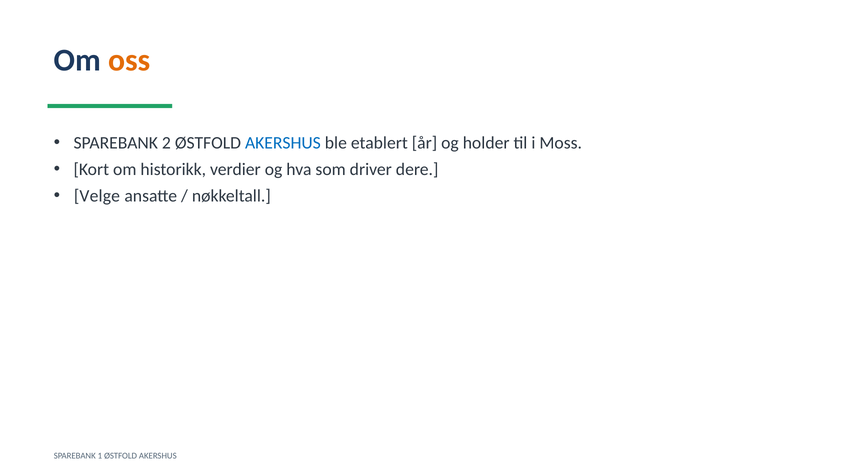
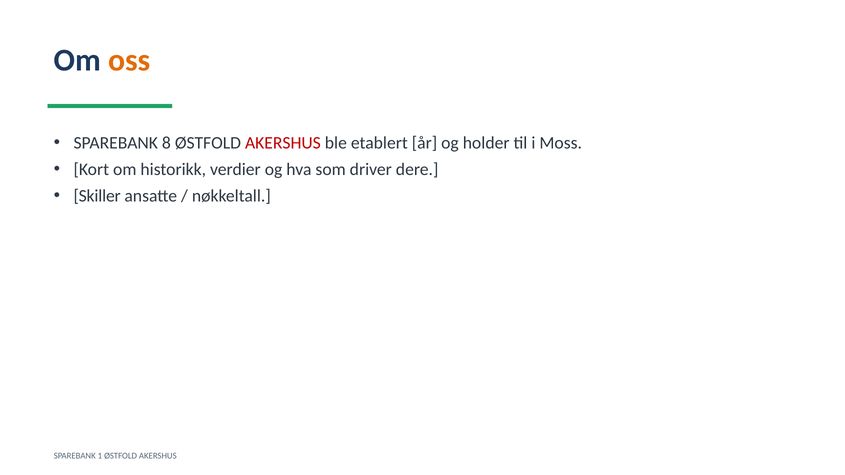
2: 2 -> 8 (166, 143)
AKERSHUS colour: blue -> red (283, 143)
Velge: Velge -> Skiller (97, 196)
